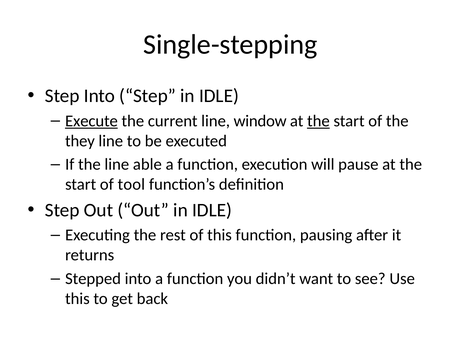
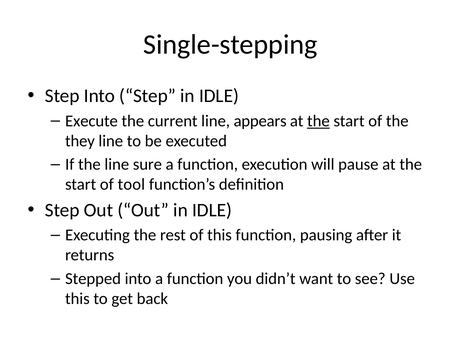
Execute underline: present -> none (91, 121)
window: window -> appears (260, 121)
able: able -> sure (147, 164)
